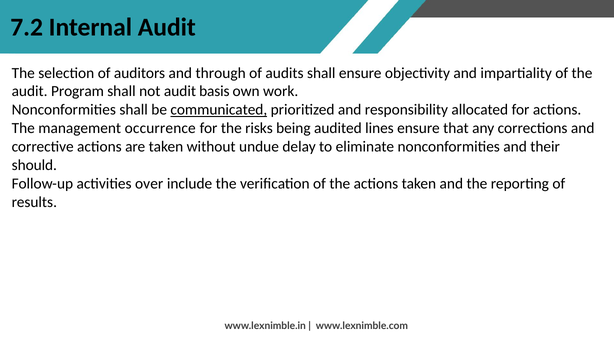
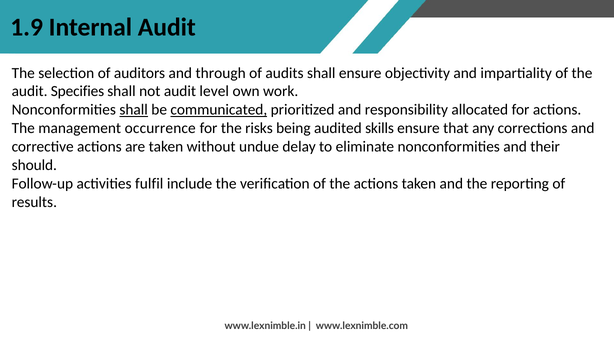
7.2: 7.2 -> 1.9 (27, 27)
Program: Program -> Specifies (78, 91)
basis: basis -> level (214, 91)
shall underline: none -> present (134, 110)
lines: lines -> skills (380, 128)
over: over -> fulfil (149, 183)
